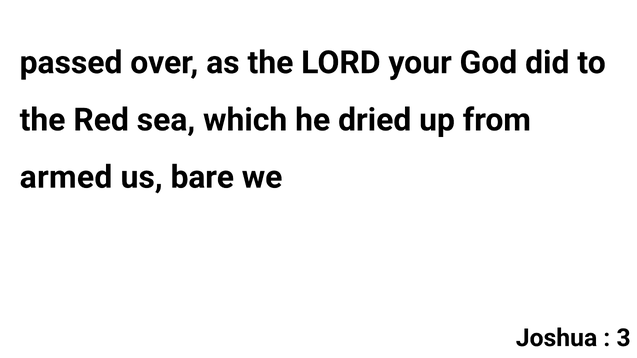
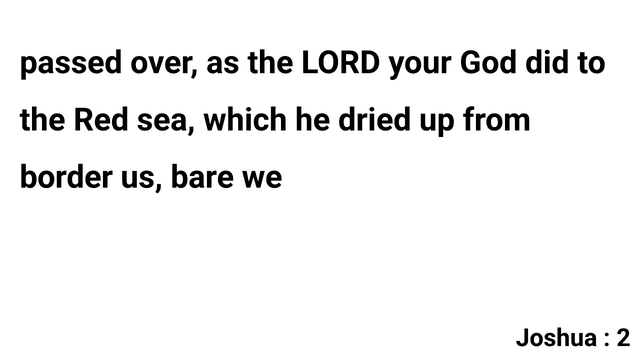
armed: armed -> border (66, 177)
3: 3 -> 2 (624, 338)
